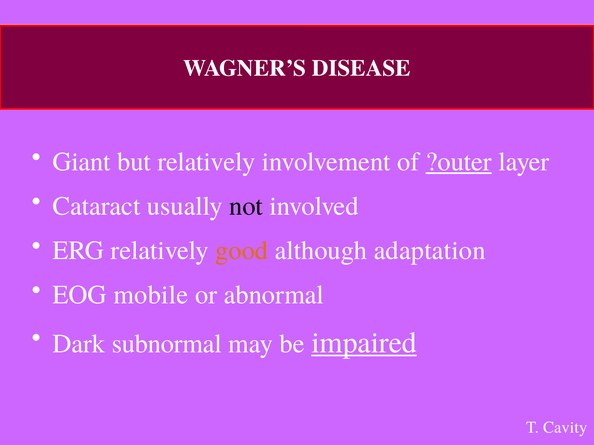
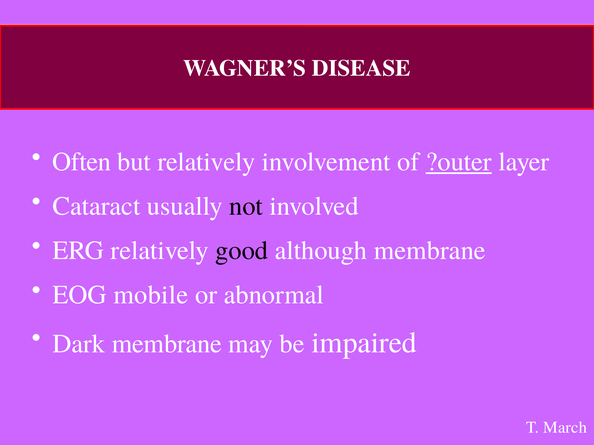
Giant: Giant -> Often (82, 162)
good colour: orange -> black (242, 251)
although adaptation: adaptation -> membrane (430, 251)
Dark subnormal: subnormal -> membrane (167, 344)
impaired underline: present -> none (364, 343)
Cavity: Cavity -> March (565, 428)
